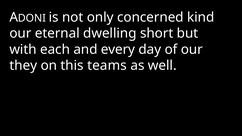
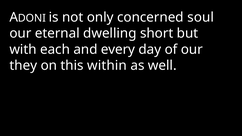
kind: kind -> soul (201, 17)
teams: teams -> within (107, 66)
